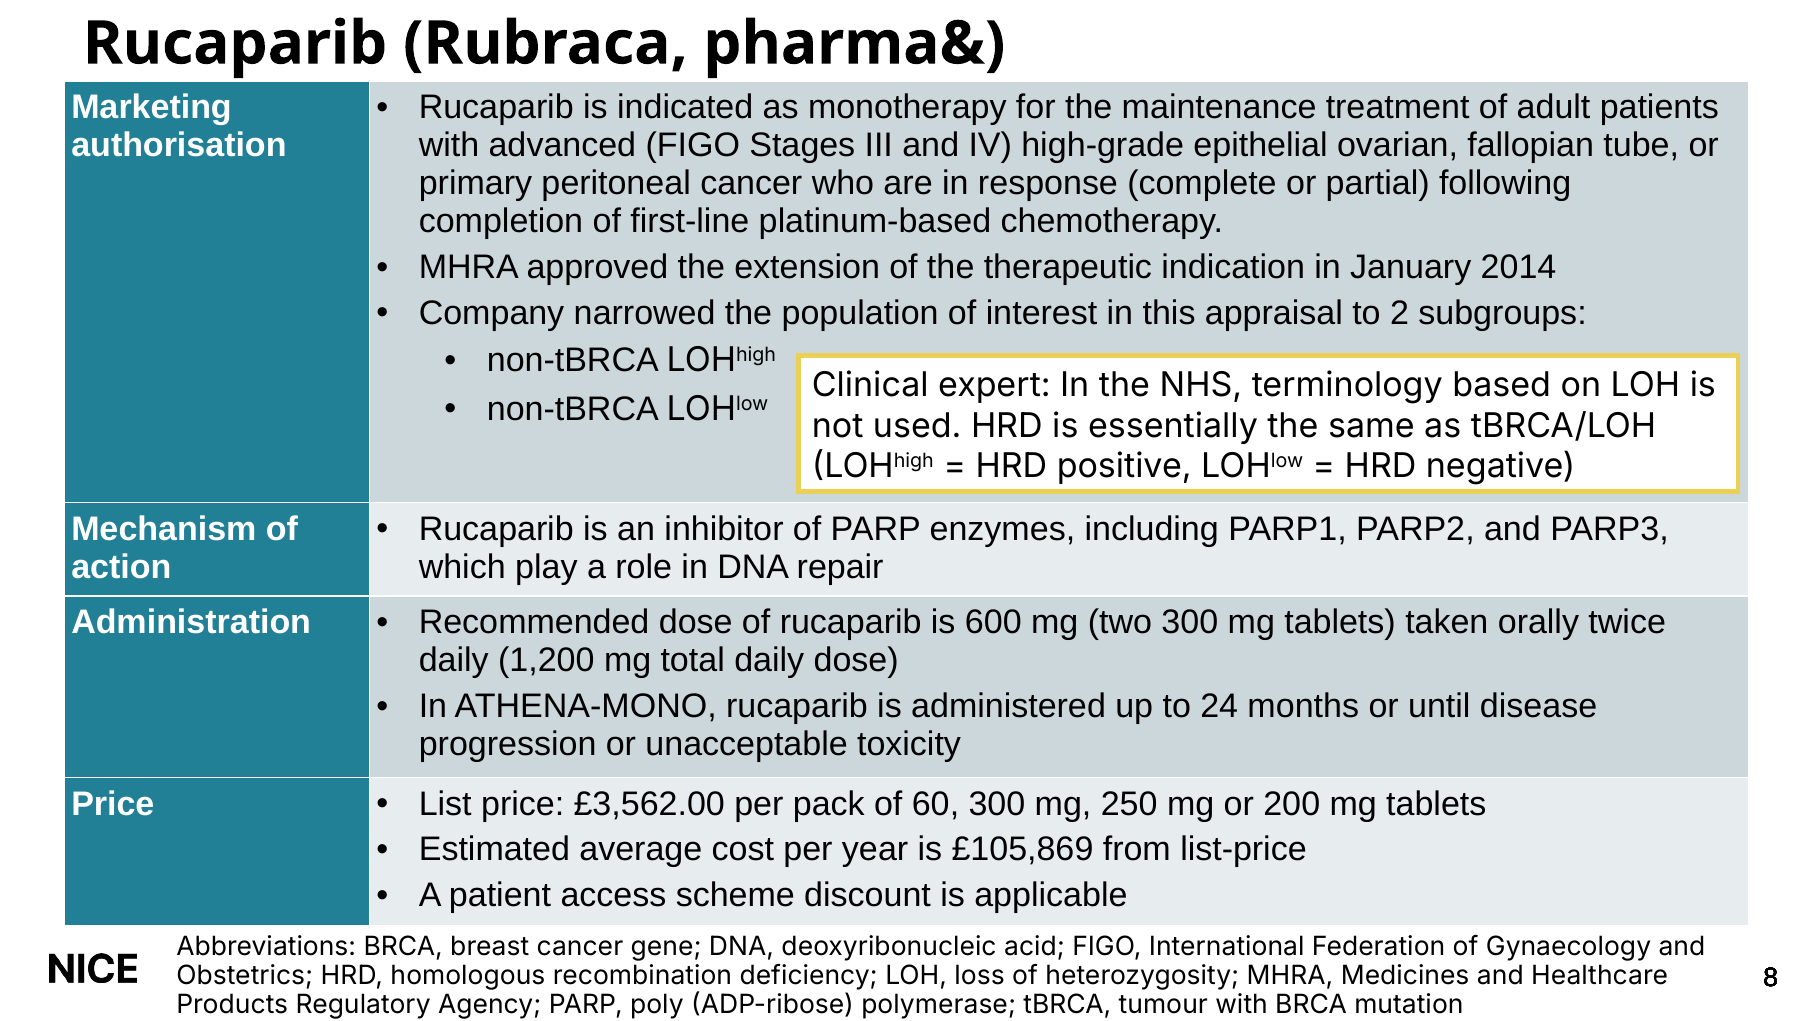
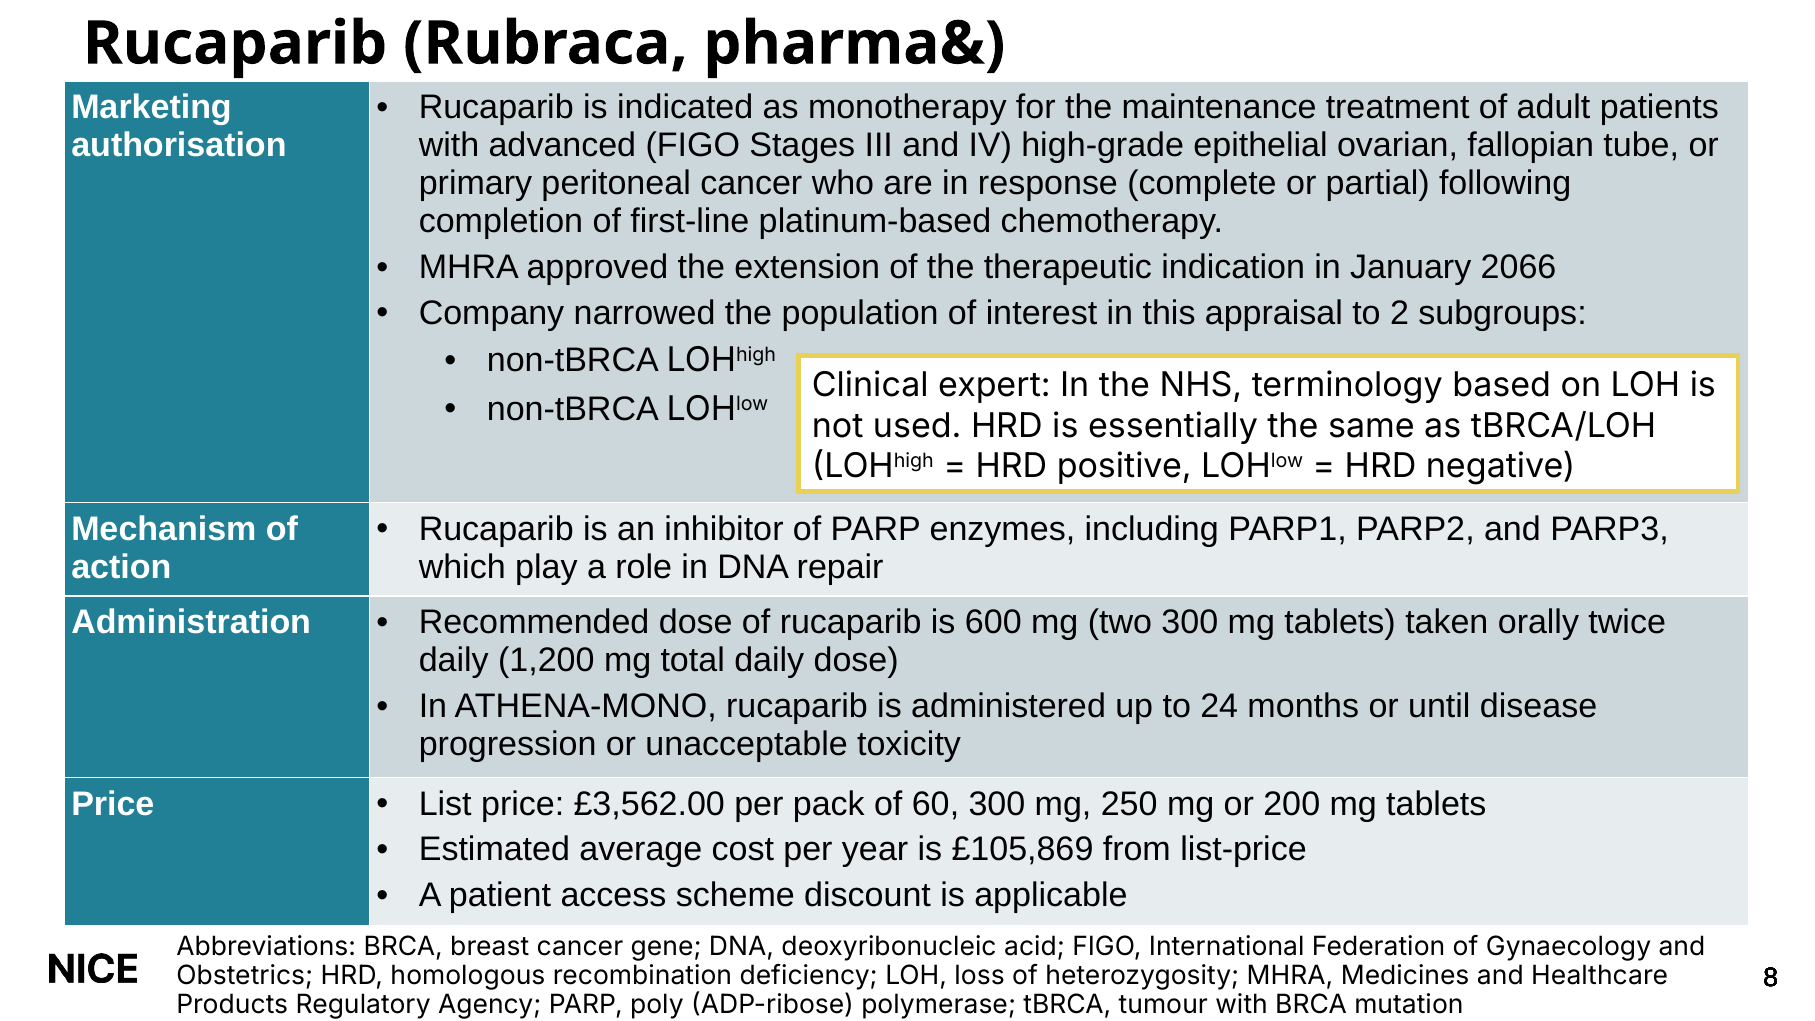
2014: 2014 -> 2066 (1519, 267)
